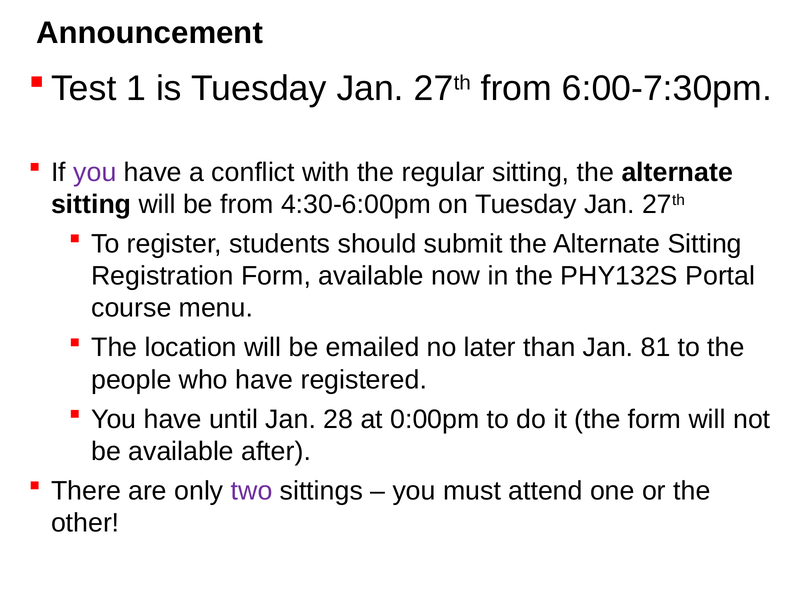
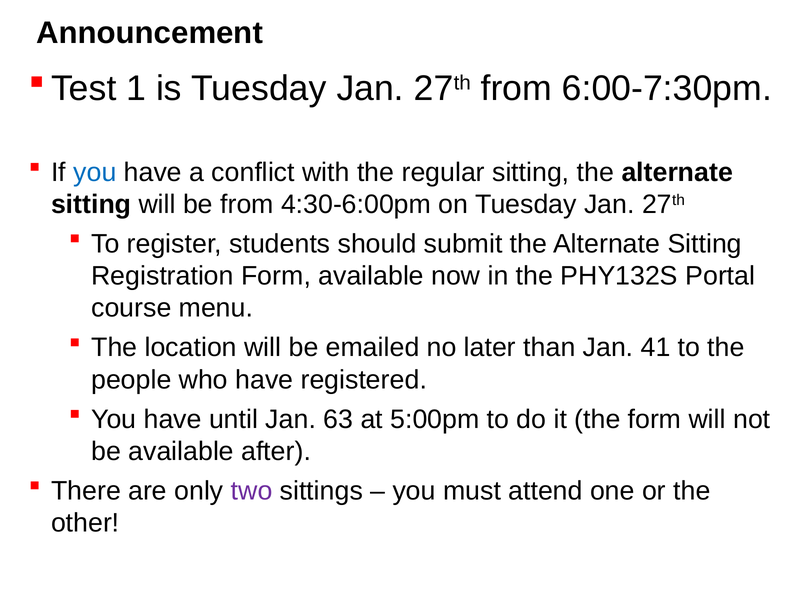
you colour: purple -> blue (95, 173)
81: 81 -> 41 (656, 348)
28: 28 -> 63 (338, 420)
0:00pm: 0:00pm -> 5:00pm (435, 420)
